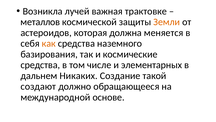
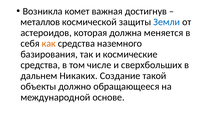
лучей: лучей -> комет (77, 11)
трактовке: трактовке -> достигнув (146, 11)
Земли colour: orange -> blue (167, 22)
элементарных: элементарных -> сверхбольших (152, 65)
создают: создают -> объекты (38, 86)
